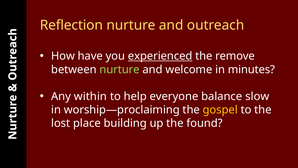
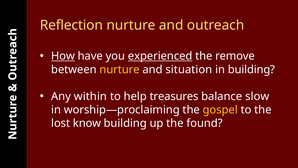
How underline: none -> present (63, 56)
nurture colour: light green -> yellow (120, 69)
welcome: welcome -> situation (189, 69)
in minutes: minutes -> building (252, 69)
everyone: everyone -> treasures (174, 96)
place: place -> know (87, 123)
